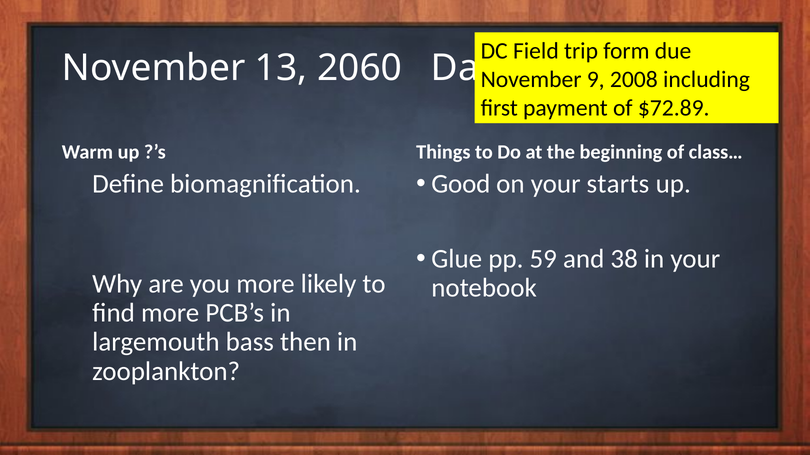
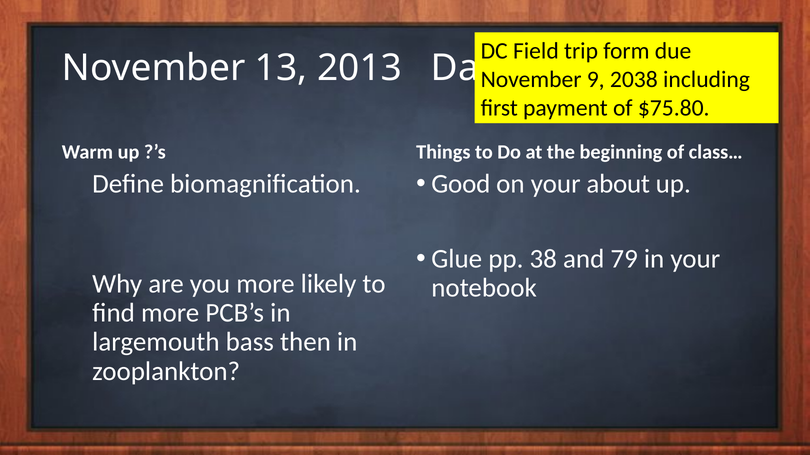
2060: 2060 -> 2013 (360, 68)
2008: 2008 -> 2038 (634, 80)
$72.89: $72.89 -> $75.80 (674, 108)
starts: starts -> about (618, 184)
59: 59 -> 38 (543, 259)
38: 38 -> 79 (624, 259)
